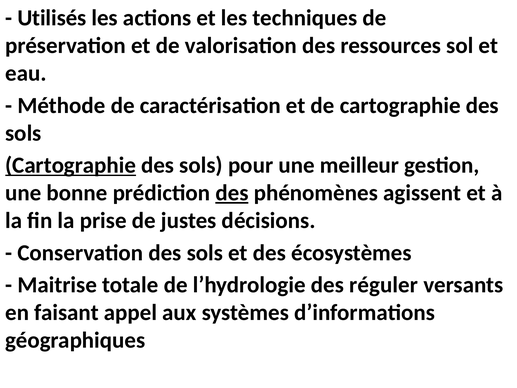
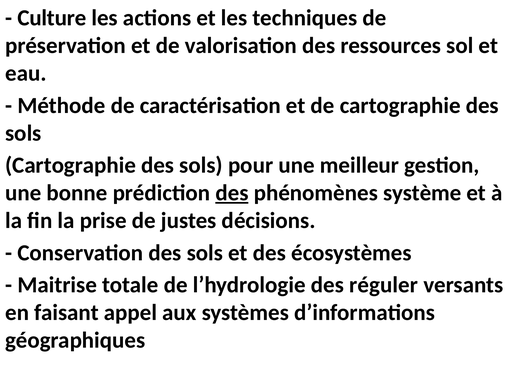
Utilisés: Utilisés -> Culture (52, 18)
Cartographie underline: present -> none (71, 165)
agissent: agissent -> système (422, 193)
